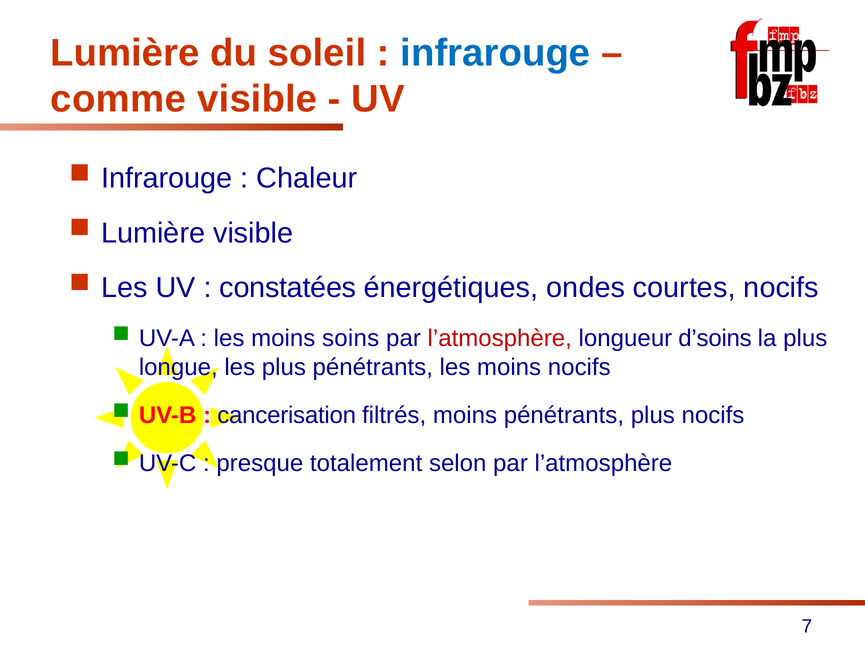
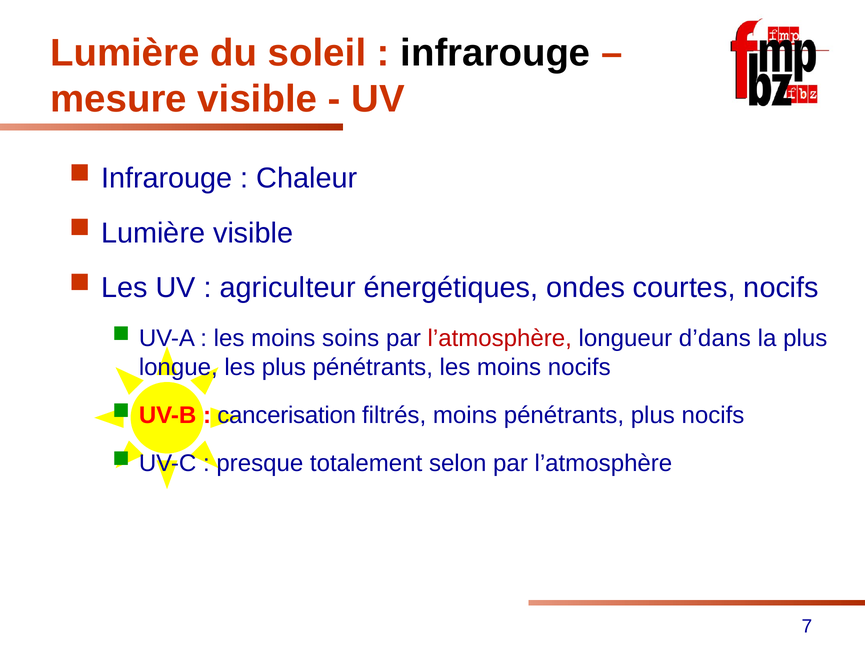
infrarouge colour: blue -> black (495, 53)
comme: comme -> mesure (118, 99)
constatées: constatées -> agriculteur (288, 288)
d’soins: d’soins -> d’dans (715, 338)
